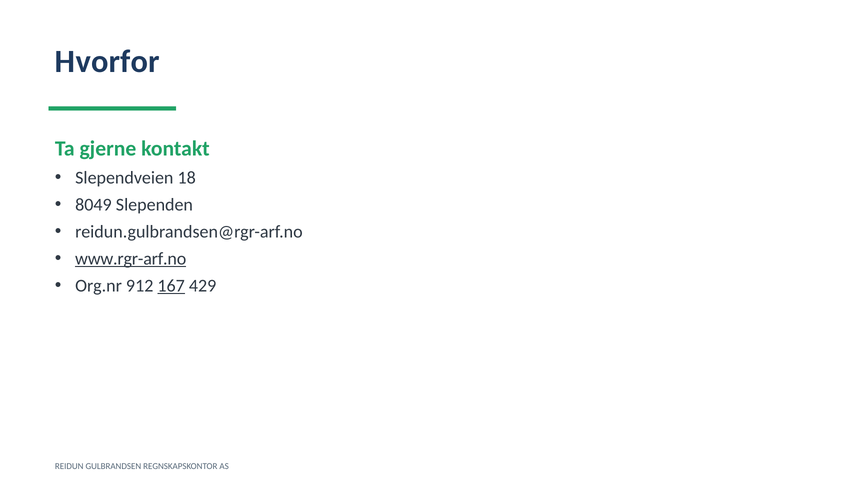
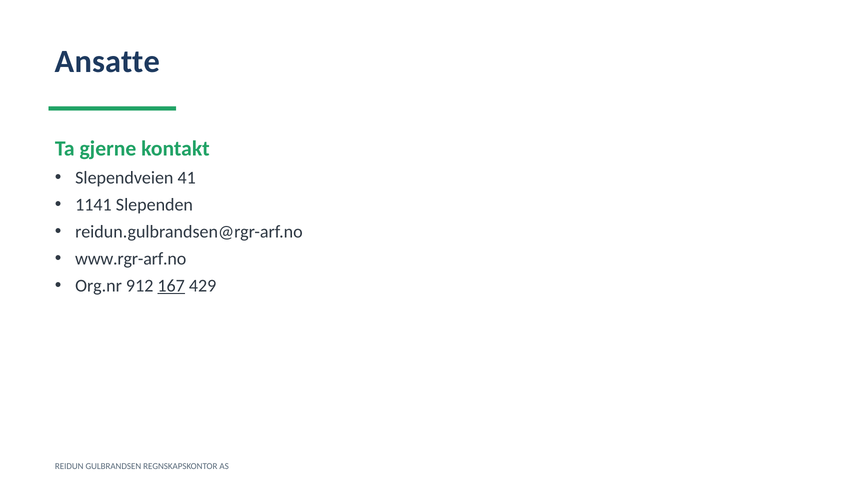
Hvorfor: Hvorfor -> Ansatte (108, 62)
18: 18 -> 41 (187, 178)
8049: 8049 -> 1141 (93, 205)
www.rgr-arf.no underline: present -> none (131, 259)
